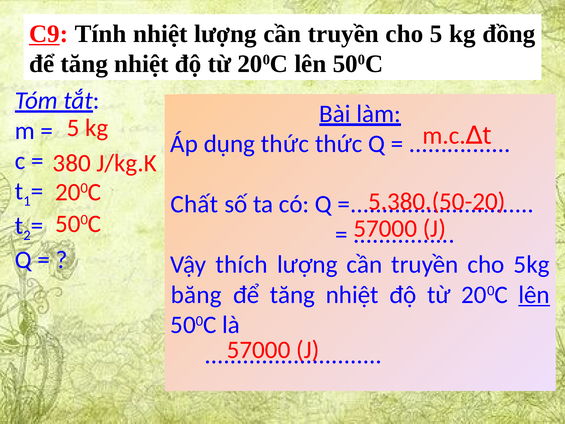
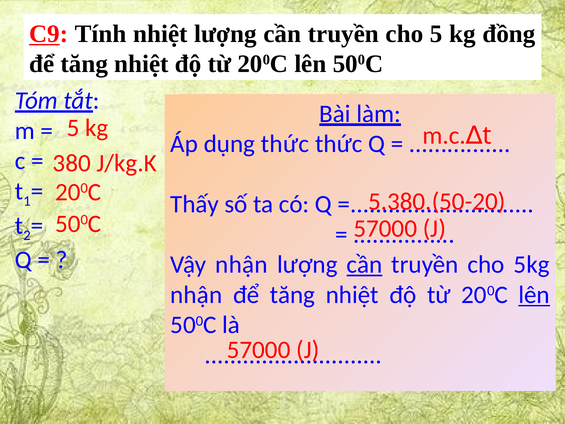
Chất: Chất -> Thấy (195, 204)
Vậy thích: thích -> nhận (241, 264)
cần underline: none -> present (365, 264)
băng: băng -> nhận (196, 295)
